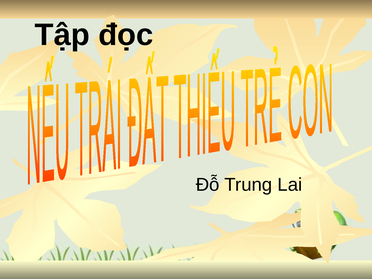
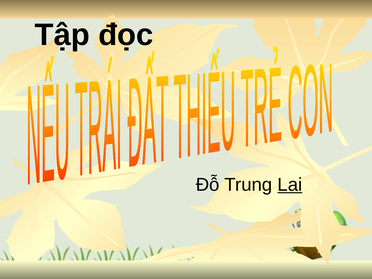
Lai underline: none -> present (290, 185)
